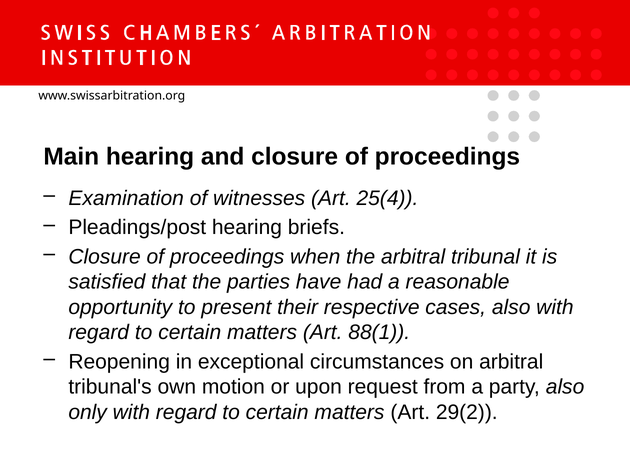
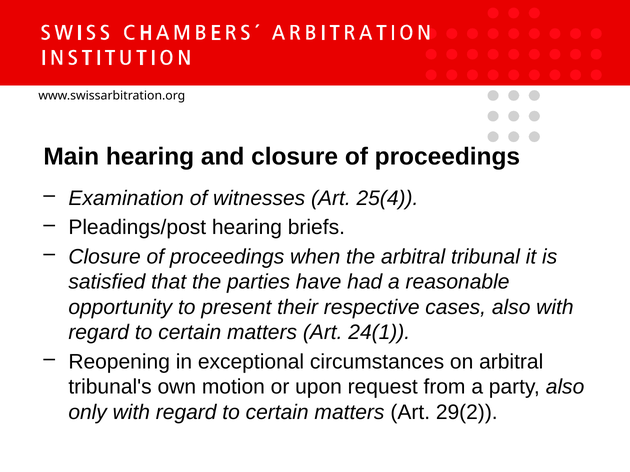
88(1: 88(1 -> 24(1 (379, 333)
